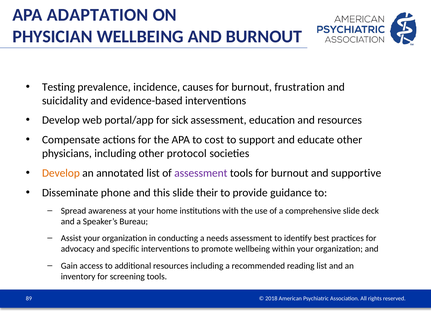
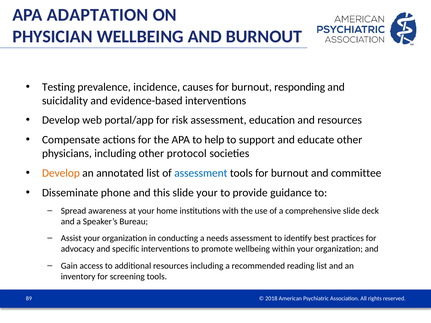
frustration: frustration -> responding (300, 87)
sick: sick -> risk (180, 120)
cost: cost -> help (214, 140)
assessment colour: purple -> blue (201, 173)
supportive: supportive -> committee (356, 173)
slide their: their -> your (207, 193)
